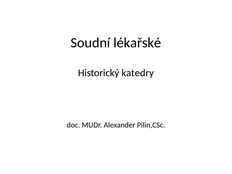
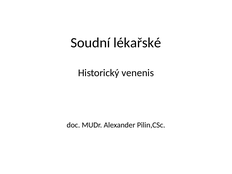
katedry: katedry -> venenis (138, 73)
